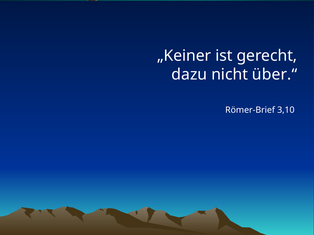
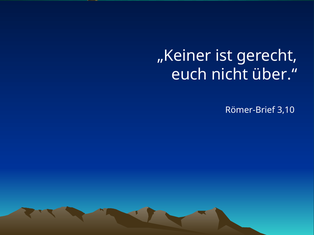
dazu: dazu -> euch (189, 75)
